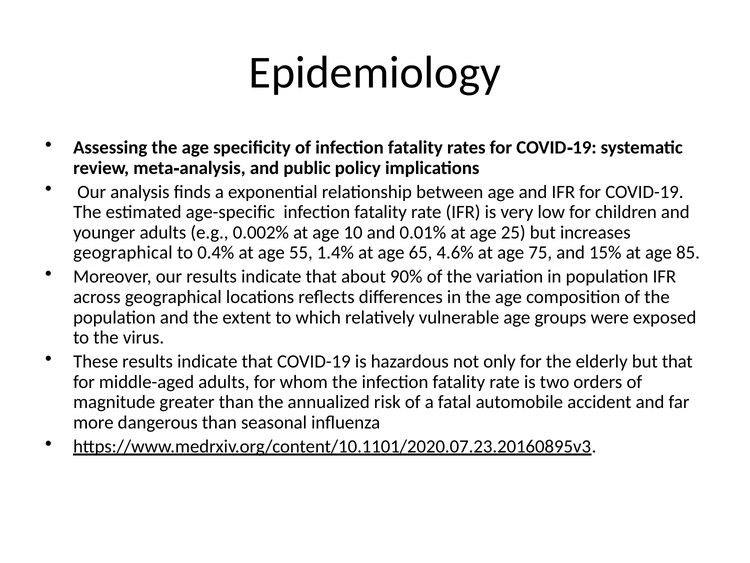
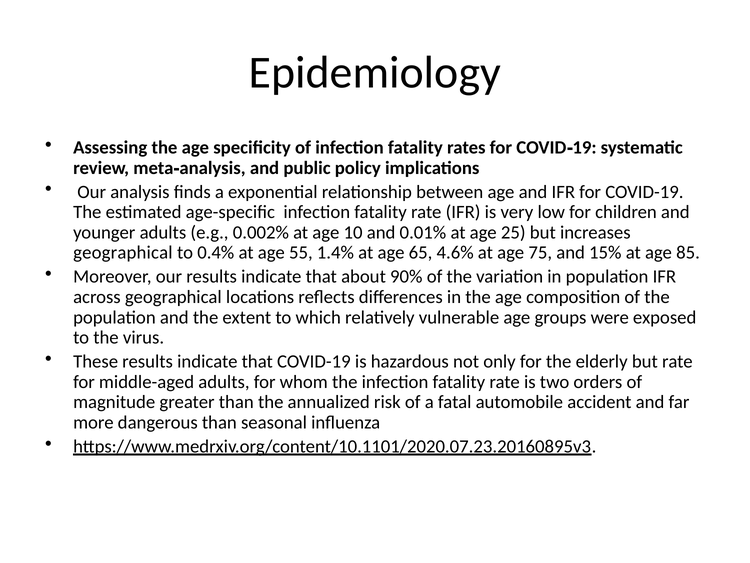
but that: that -> rate (677, 361)
